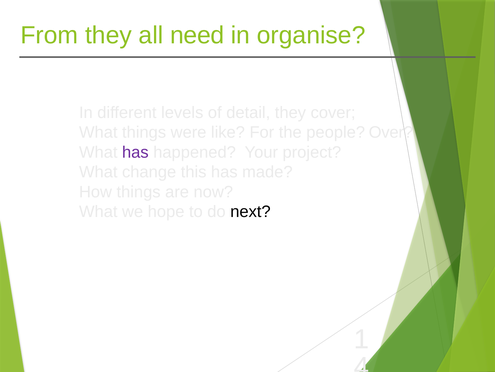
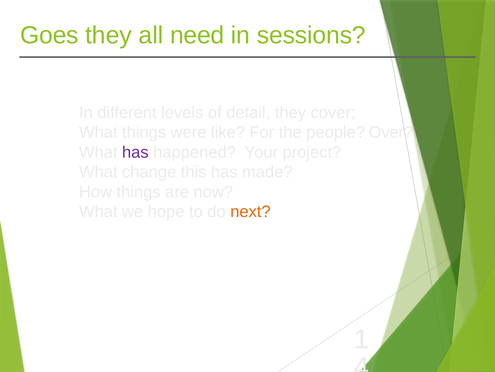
From: From -> Goes (49, 35)
organise: organise -> sessions (311, 35)
next colour: black -> orange (250, 211)
